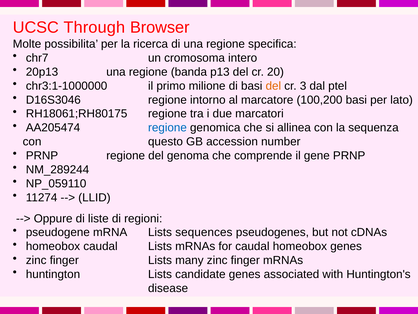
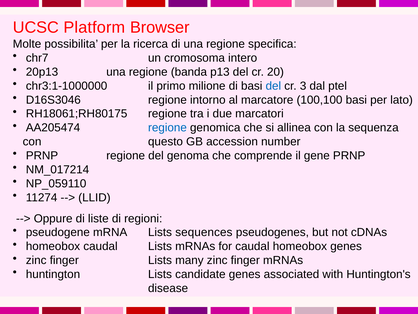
Through: Through -> Platform (94, 28)
del colour: orange -> blue (273, 86)
100,200: 100,200 -> 100,100 (320, 100)
NM_289244: NM_289244 -> NM_017214 (58, 169)
